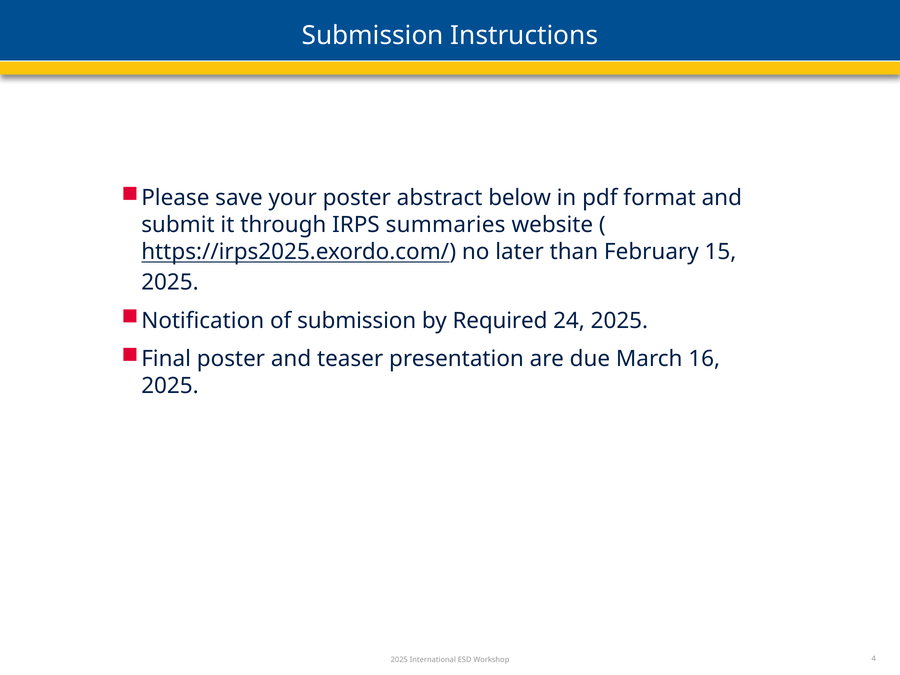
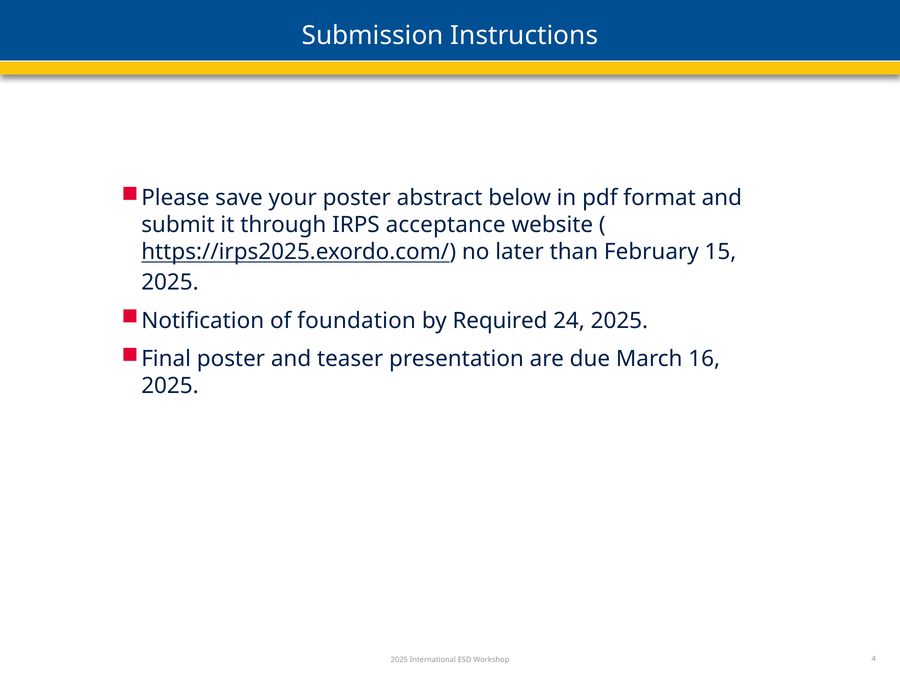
summaries: summaries -> acceptance (446, 225)
of submission: submission -> foundation (357, 321)
